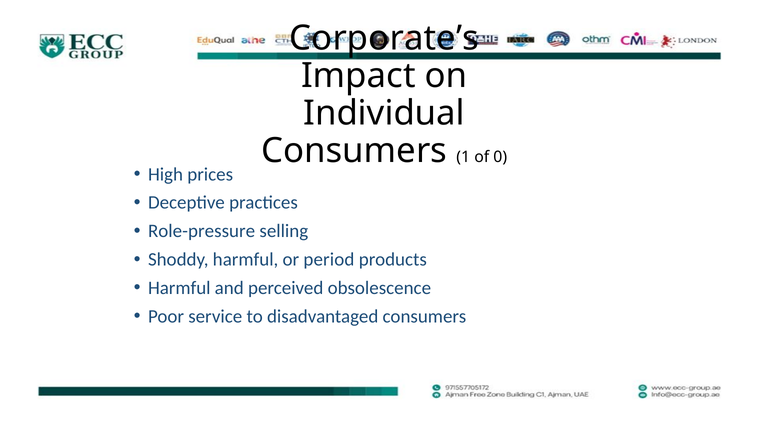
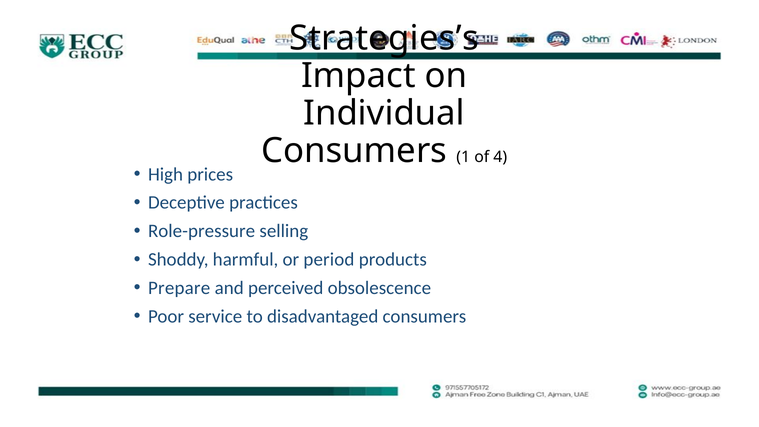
Corporate’s: Corporate’s -> Strategies’s (384, 38)
0: 0 -> 4 (500, 157)
Harmful: Harmful -> Prepare (179, 288)
